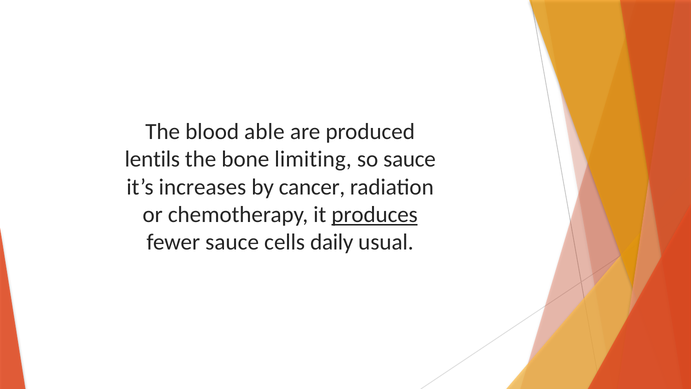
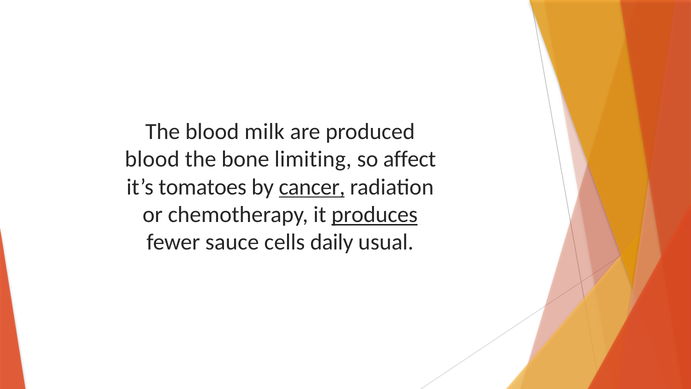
able: able -> milk (264, 132)
lentils: lentils -> blood (152, 159)
so sauce: sauce -> affect (410, 159)
increases: increases -> tomatoes (203, 187)
cancer underline: none -> present (312, 187)
